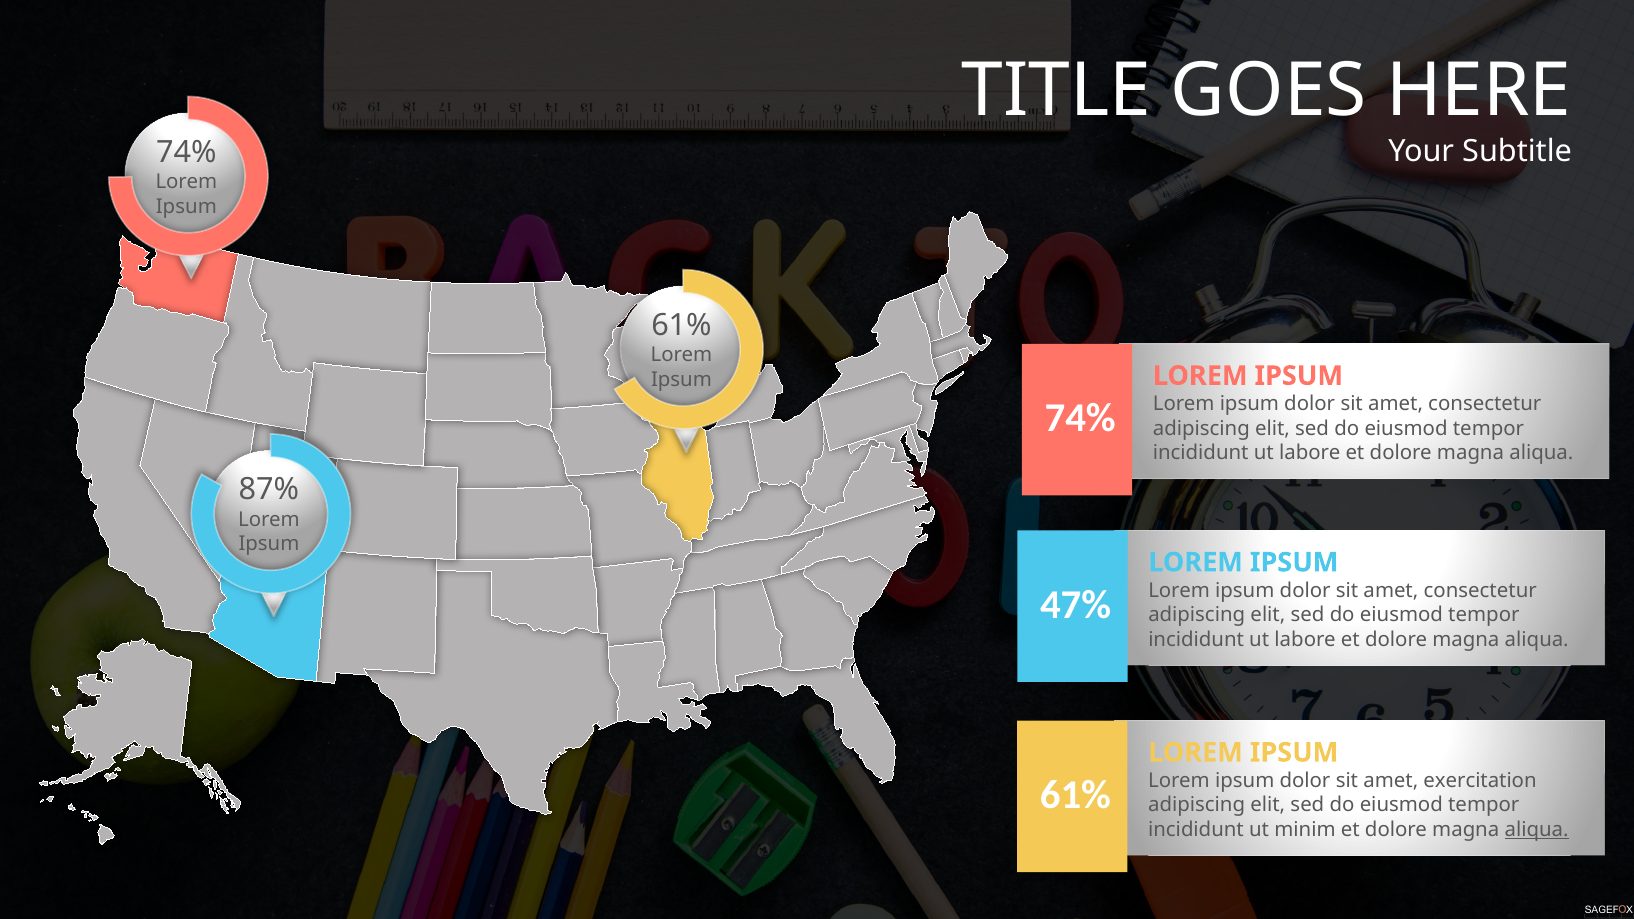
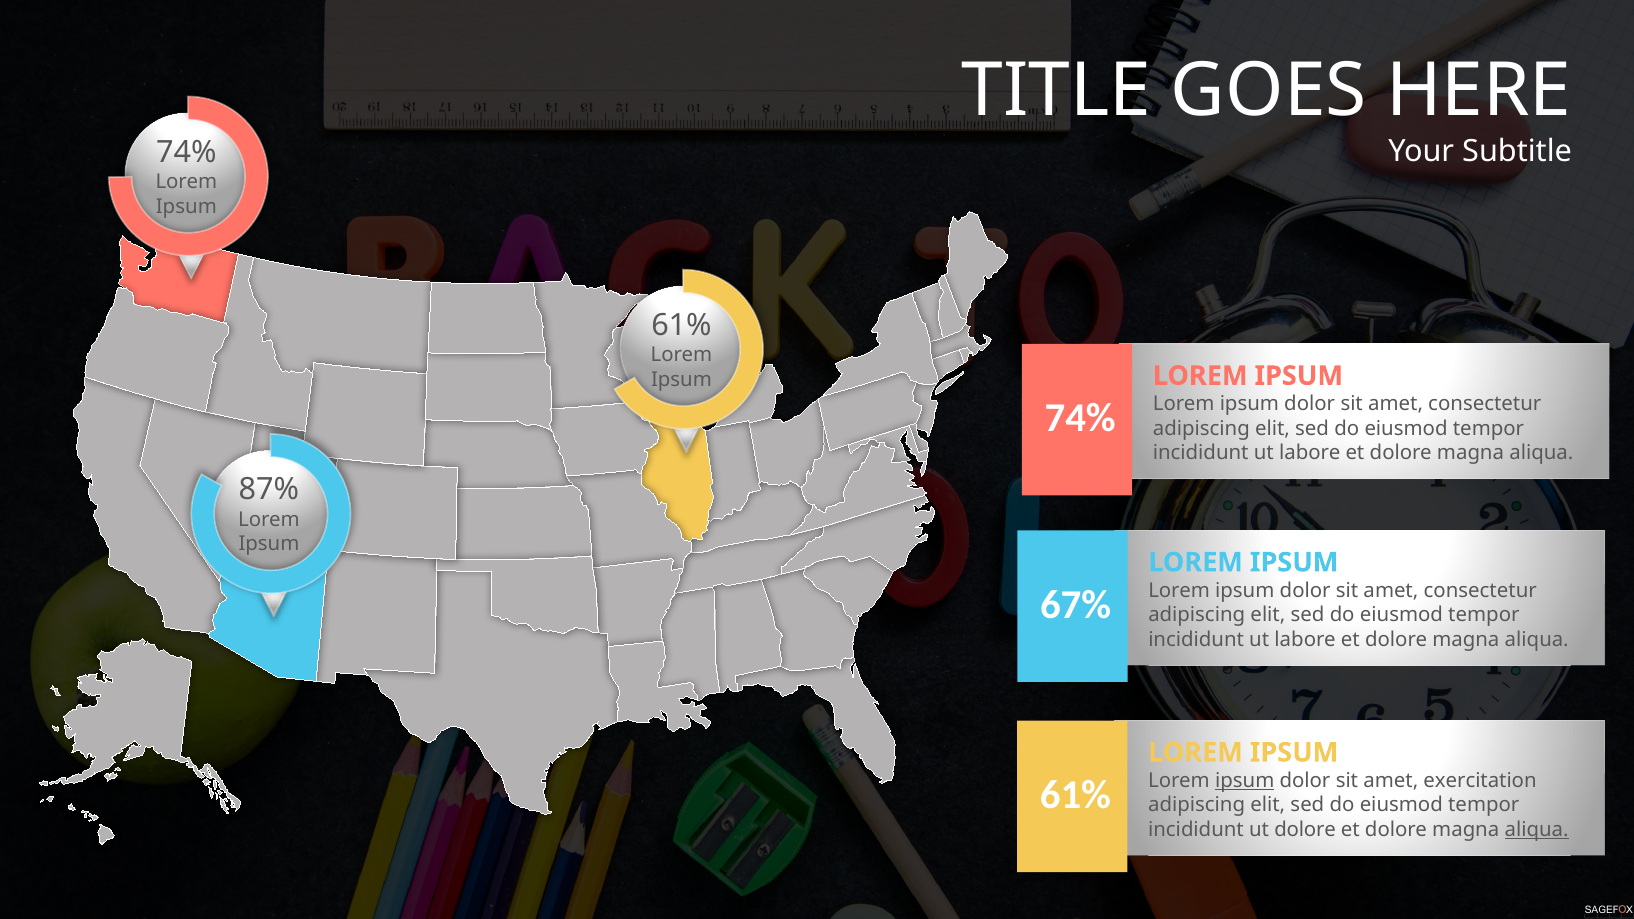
47%: 47% -> 67% (1076, 605)
ipsum underline: none -> present (1245, 781)
ut minim: minim -> dolore (1305, 830)
